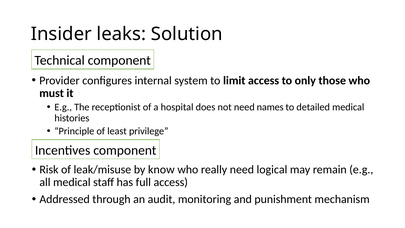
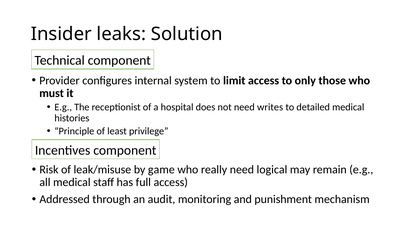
names: names -> writes (270, 107)
know: know -> game (161, 170)
